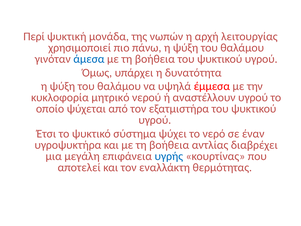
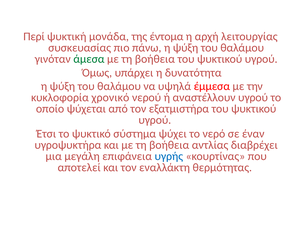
νωπών: νωπών -> έντομα (167, 37)
χρησιμοποιεί: χρησιμοποιεί -> συσκευασίας (80, 48)
άμεσα colour: blue -> green (89, 59)
μητρικό: μητρικό -> χρονικό (110, 97)
